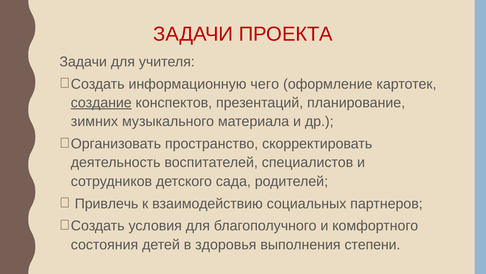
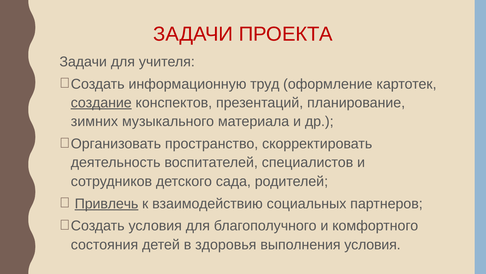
чего: чего -> труд (265, 84)
Привлечь underline: none -> present (107, 203)
выполнения степени: степени -> условия (372, 244)
